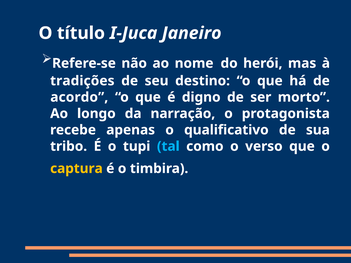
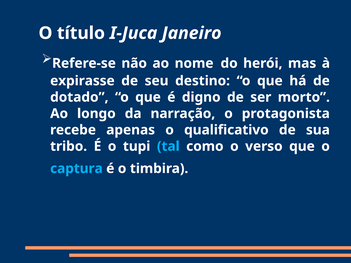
tradições: tradições -> expirasse (82, 81)
acordo: acordo -> dotado (79, 97)
captura colour: yellow -> light blue (76, 169)
